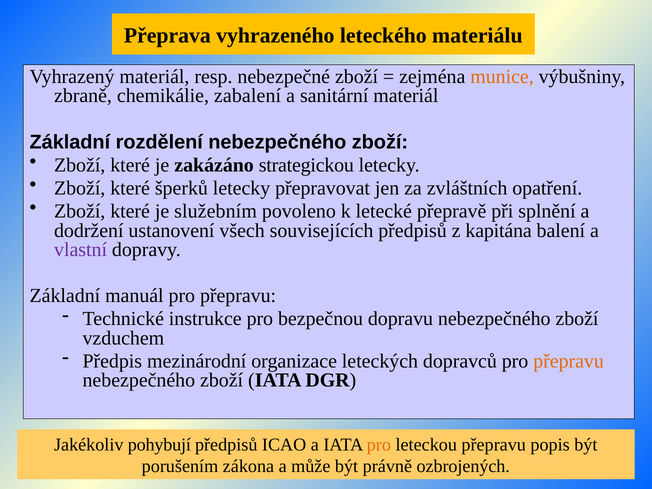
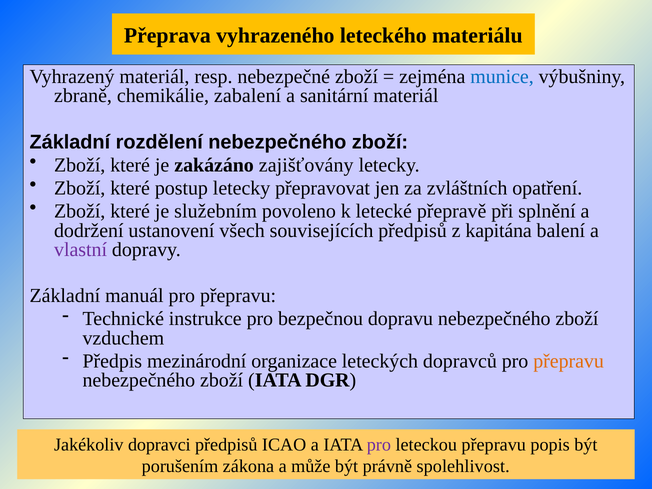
munice colour: orange -> blue (502, 77)
strategickou: strategickou -> zajišťovány (306, 165)
šperků: šperků -> postup (181, 188)
pohybují: pohybují -> dopravci (159, 445)
pro colour: orange -> purple (379, 445)
ozbrojených: ozbrojených -> spolehlivost (463, 466)
